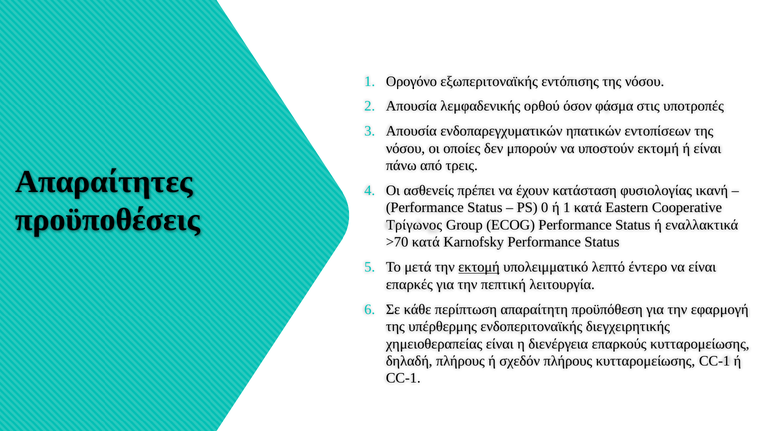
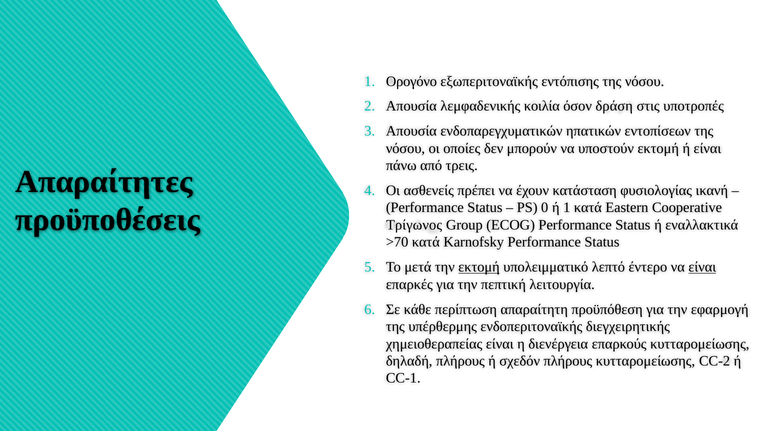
ορθού: ορθού -> κοιλία (542, 106)
φάσμα: φάσμα -> δράση (614, 106)
είναι underline: none -> present (702, 267)
κυτταρομείωσης CC-1: CC-1 -> CC-2 (715, 361)
